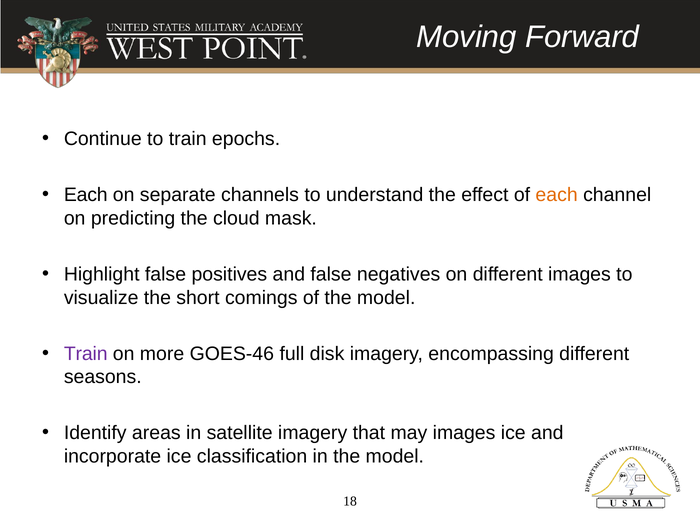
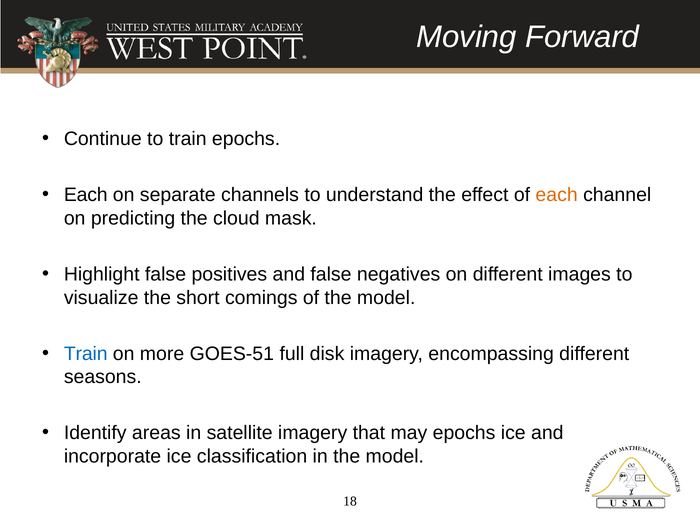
Train colour: purple -> blue (86, 354)
GOES-46: GOES-46 -> GOES-51 (232, 354)
may images: images -> epochs (464, 433)
